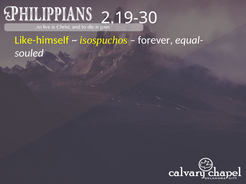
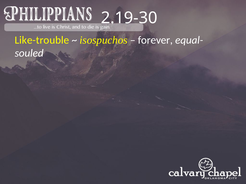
Like-himself: Like-himself -> Like-trouble (42, 40)
